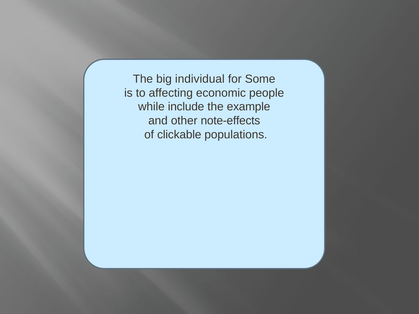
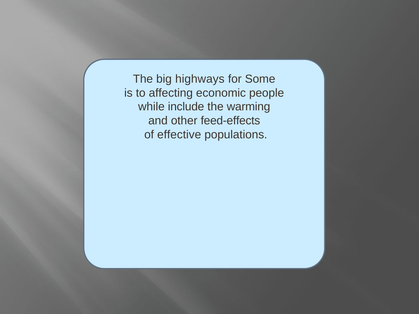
individual: individual -> highways (200, 79)
example: example -> warming (249, 107)
note-effects: note-effects -> feed-effects (230, 121)
clickable: clickable -> effective (179, 135)
